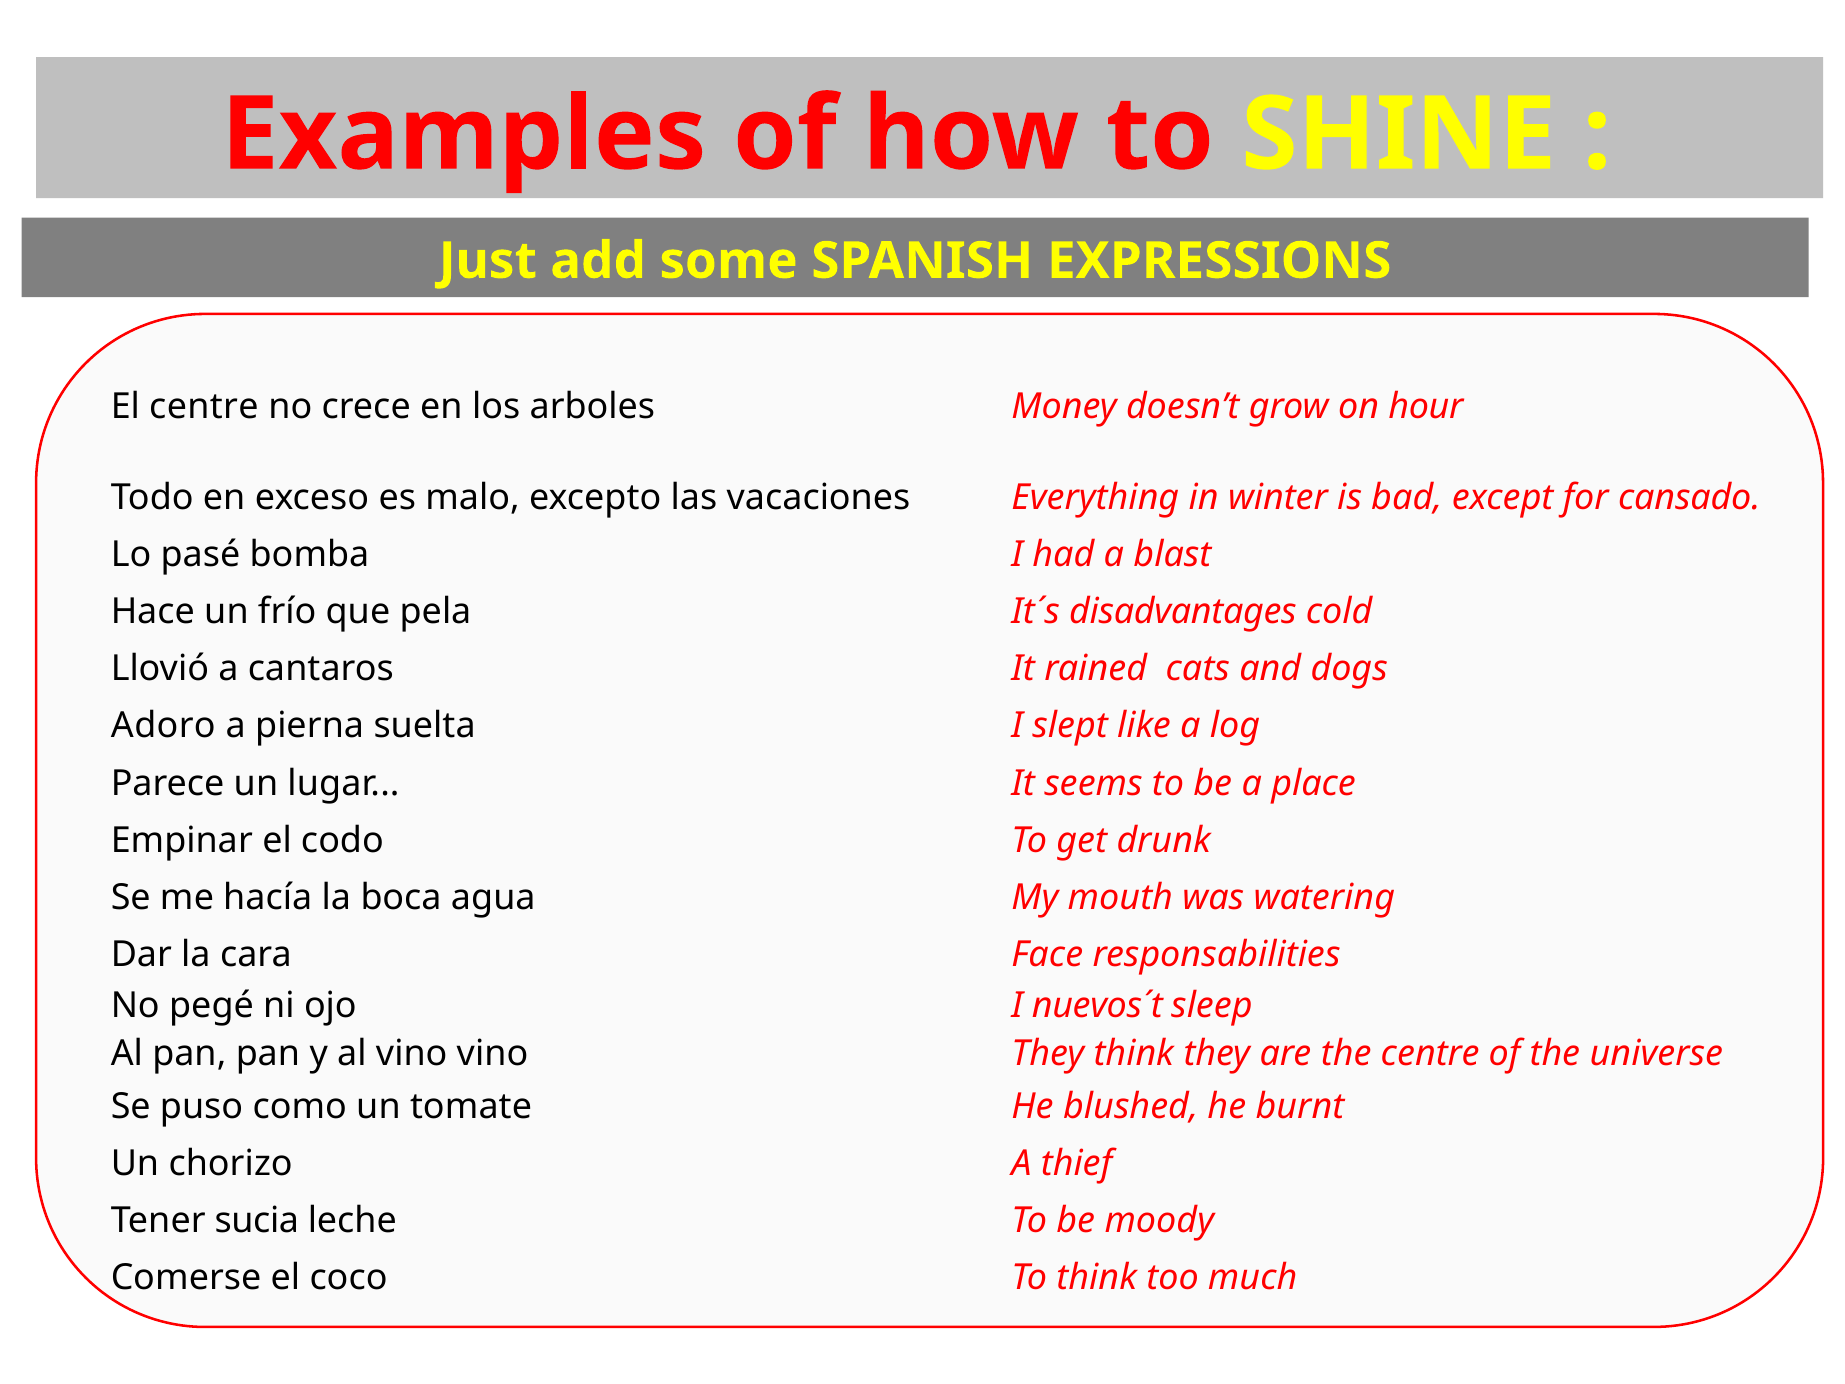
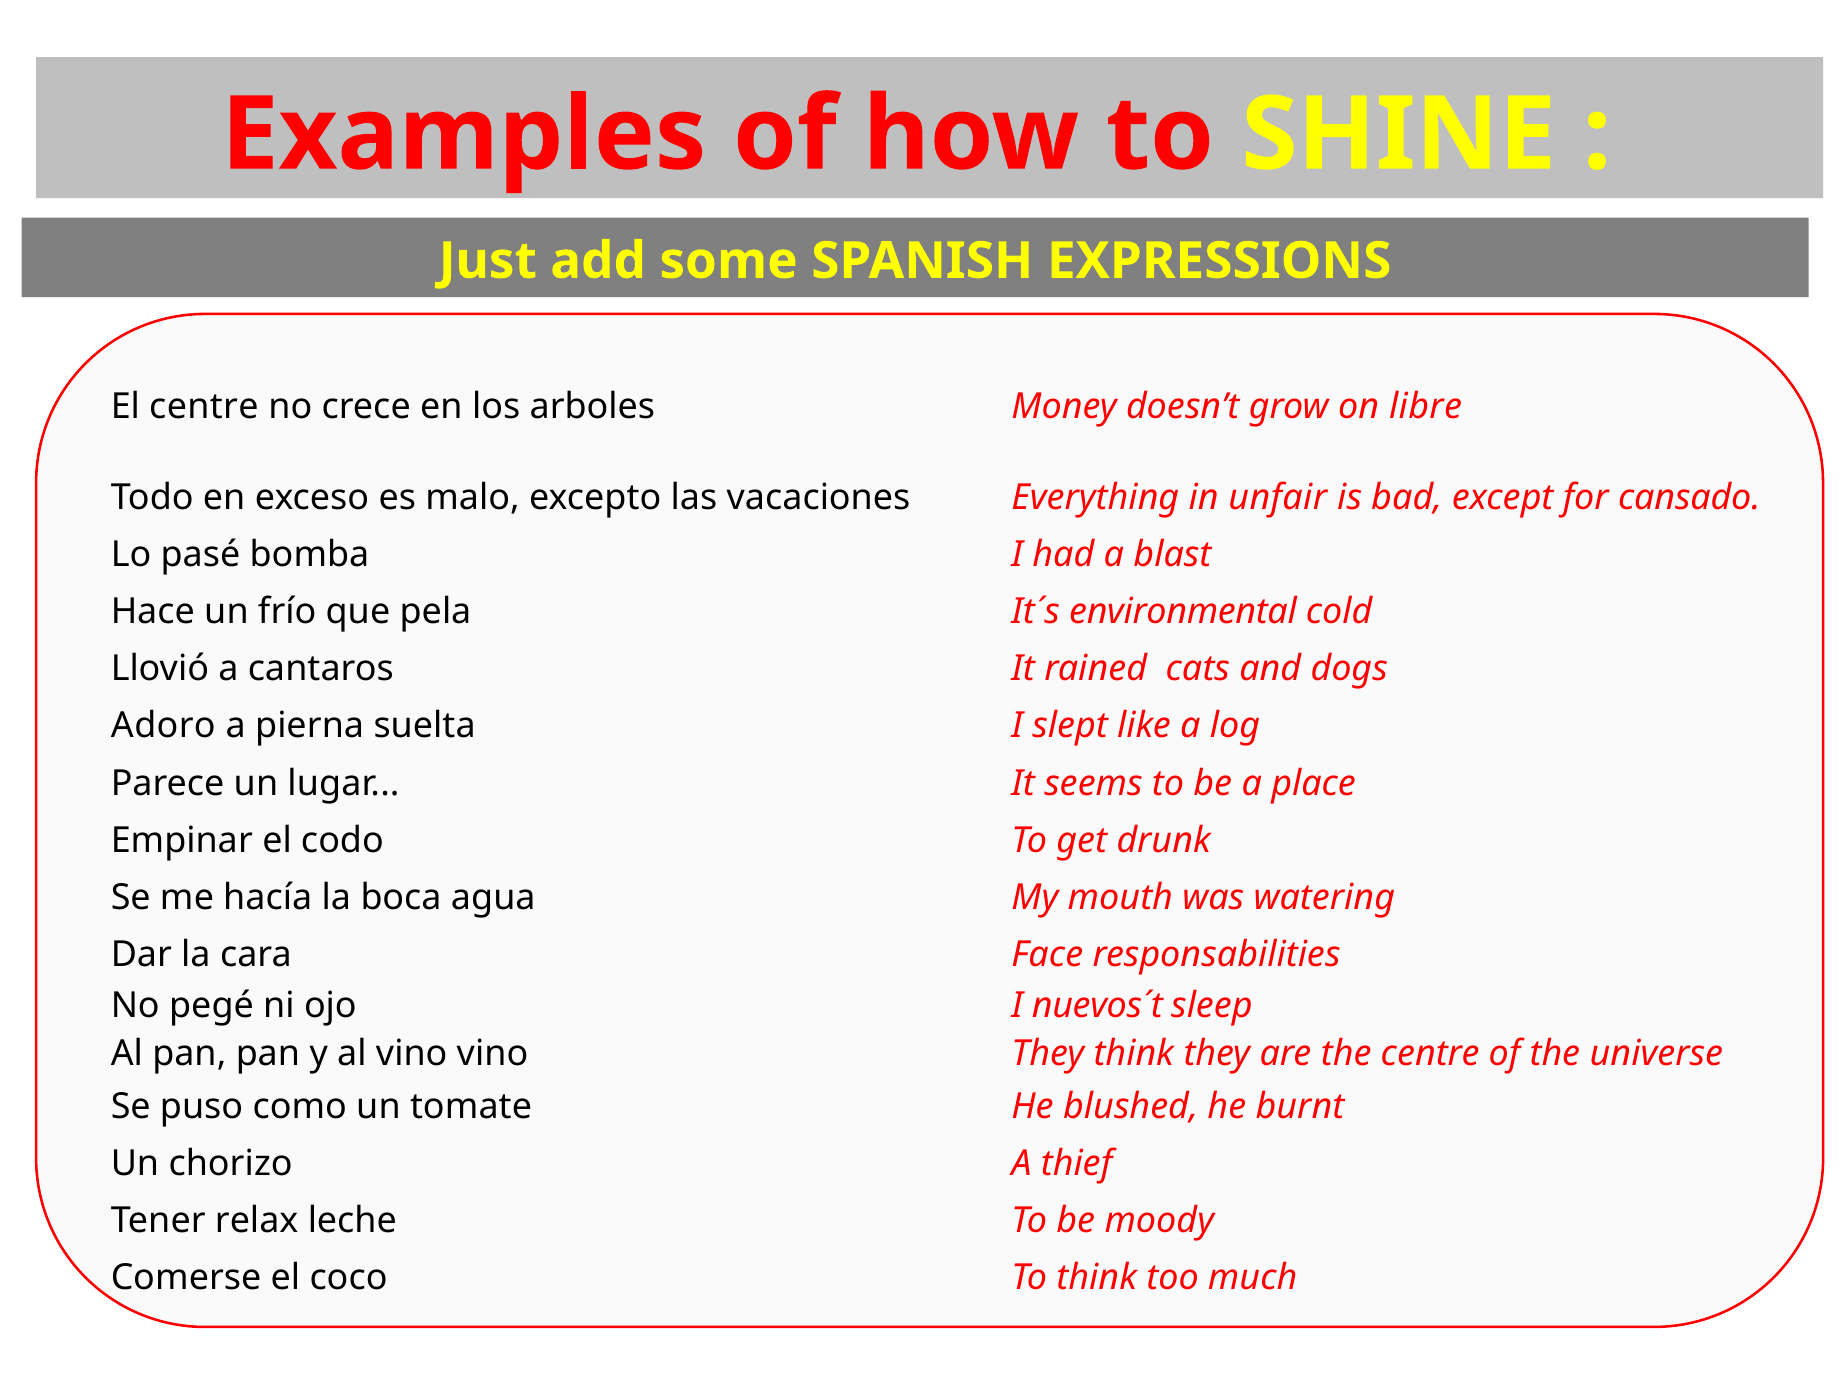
hour: hour -> libre (1425, 407)
winter: winter -> unfair (1278, 497)
disadvantages: disadvantages -> environmental (1183, 612)
sucia: sucia -> relax (257, 1221)
